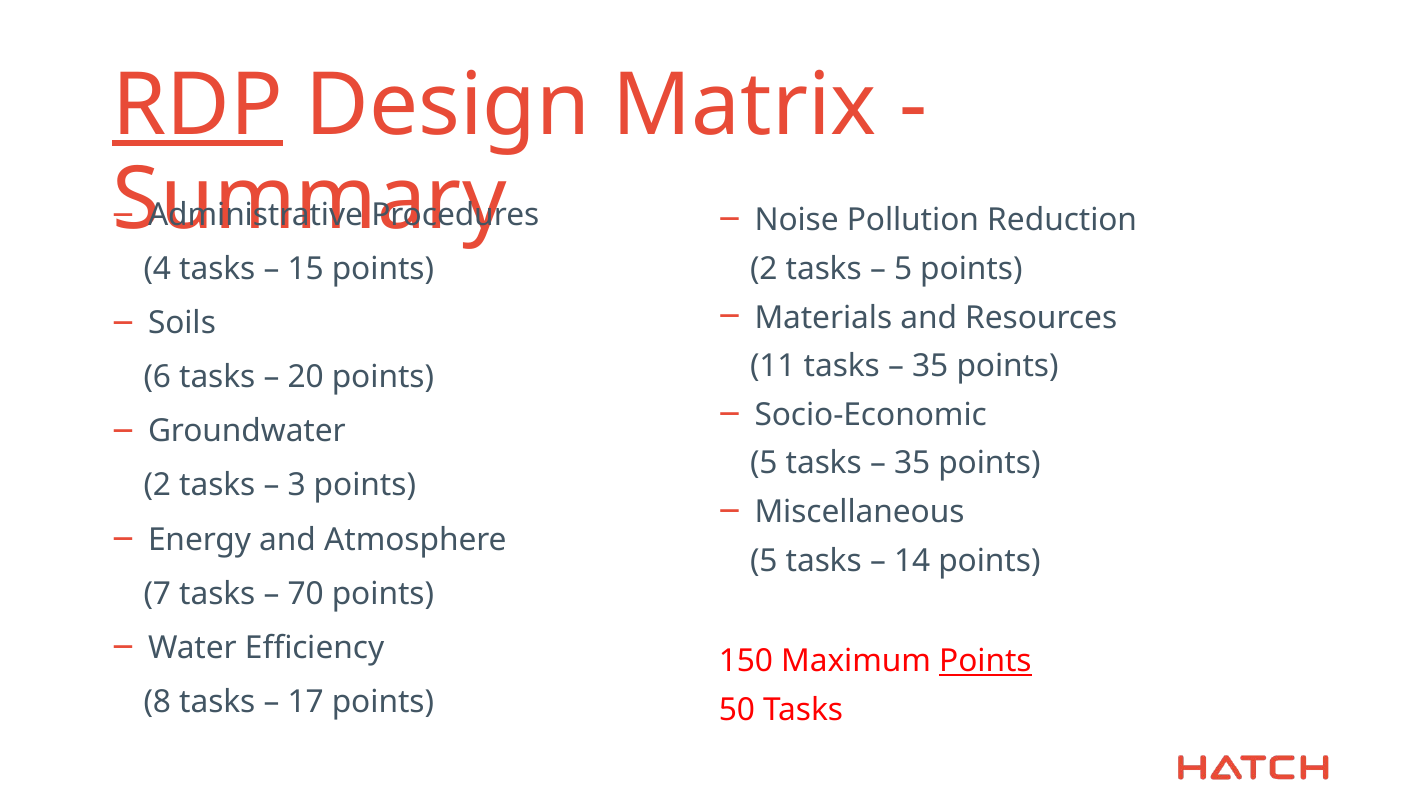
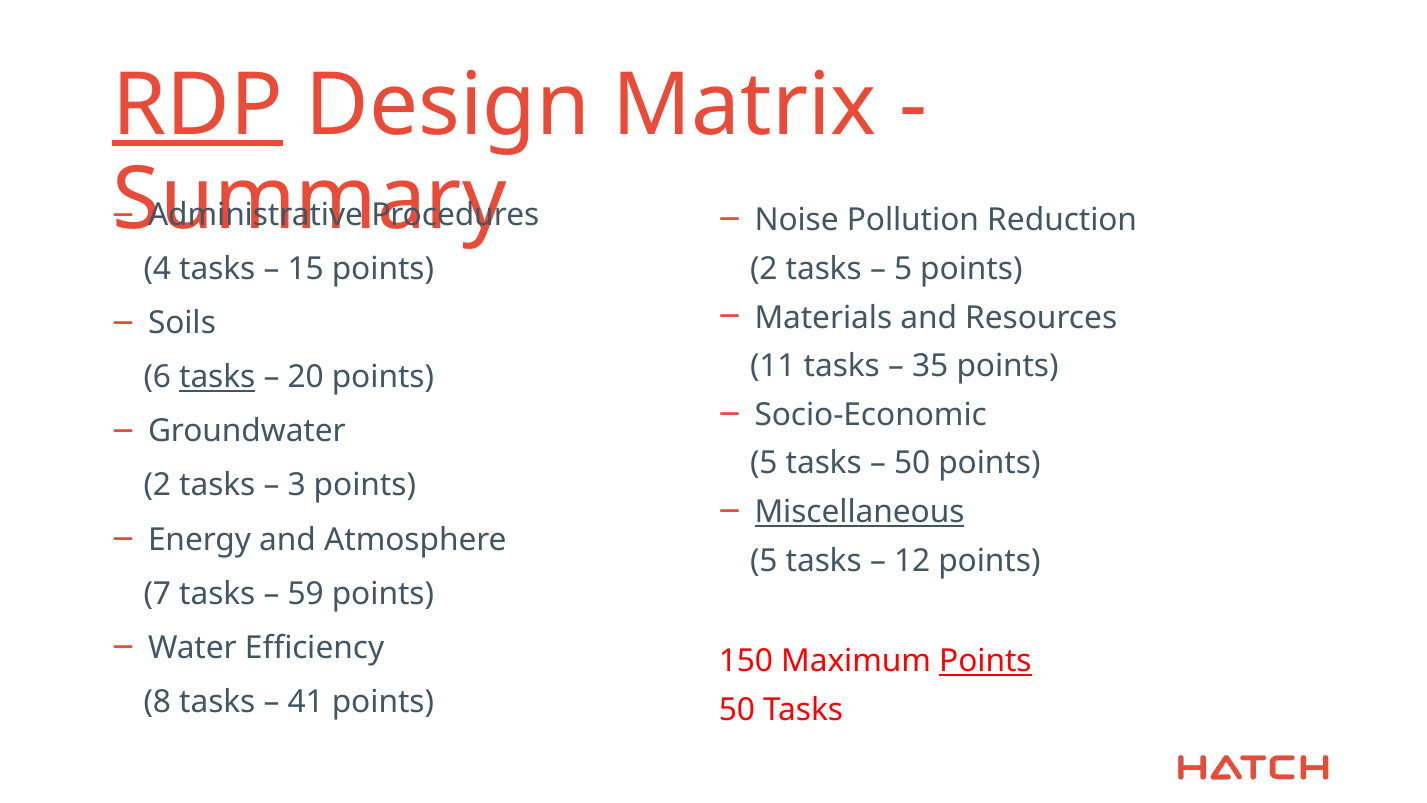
tasks underline: none -> present (217, 377)
35: 35 -> 50 (912, 463)
Miscellaneous underline: none -> present (860, 512)
14: 14 -> 12 (912, 561)
70: 70 -> 59 (306, 593)
17: 17 -> 41 (306, 702)
